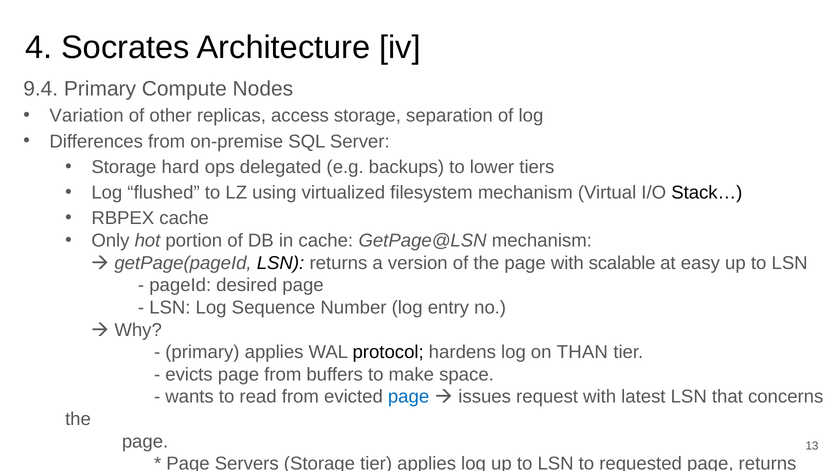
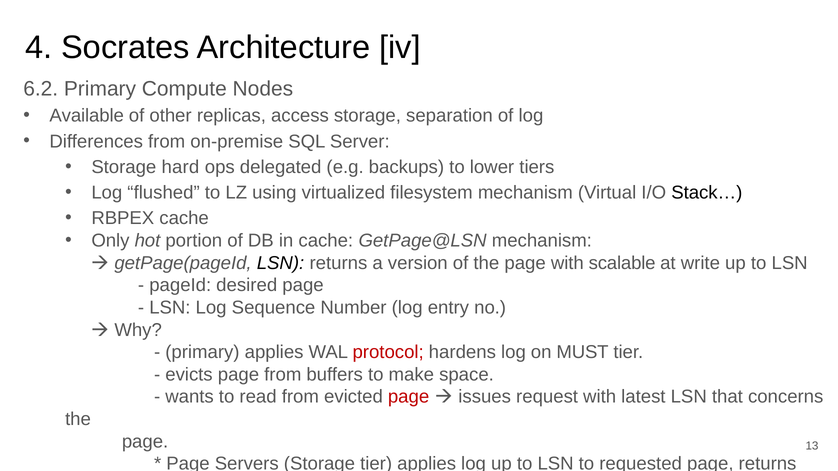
9.4: 9.4 -> 6.2 (41, 89)
Variation: Variation -> Available (87, 116)
easy: easy -> write (700, 263)
protocol colour: black -> red (388, 353)
THAN: THAN -> MUST (583, 353)
page colour: blue -> red (409, 397)
